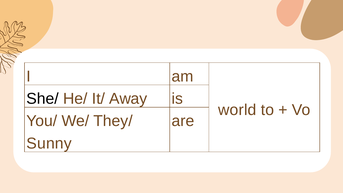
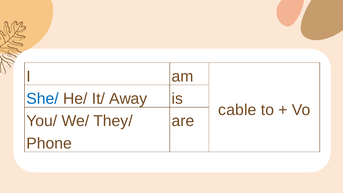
She/ colour: black -> blue (43, 99)
world: world -> cable (237, 110)
Sunny: Sunny -> Phone (49, 143)
